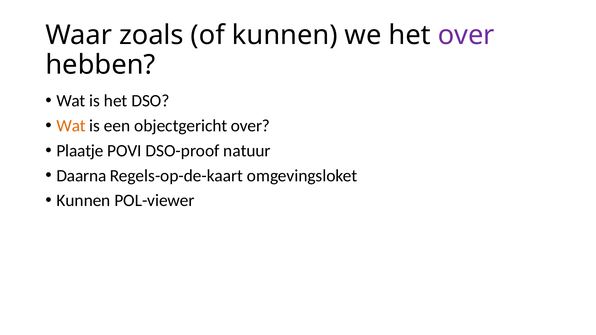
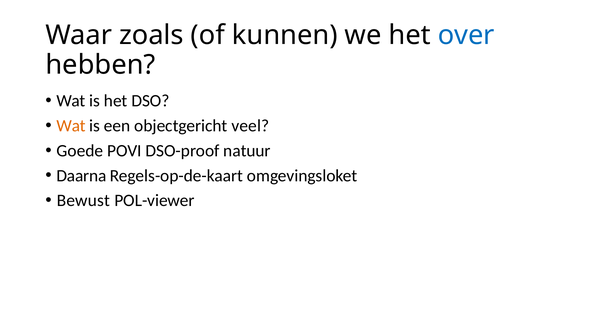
over colour: purple -> blue (466, 35)
objectgericht over: over -> veel (250, 126)
Plaatje: Plaatje -> Goede (80, 151)
Kunnen: Kunnen -> Bewust (83, 201)
